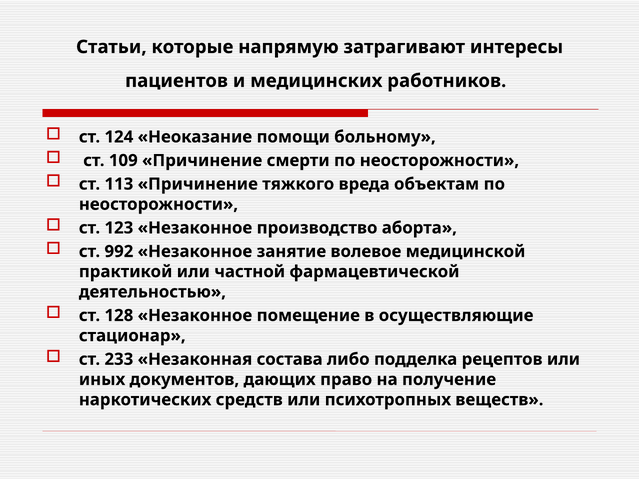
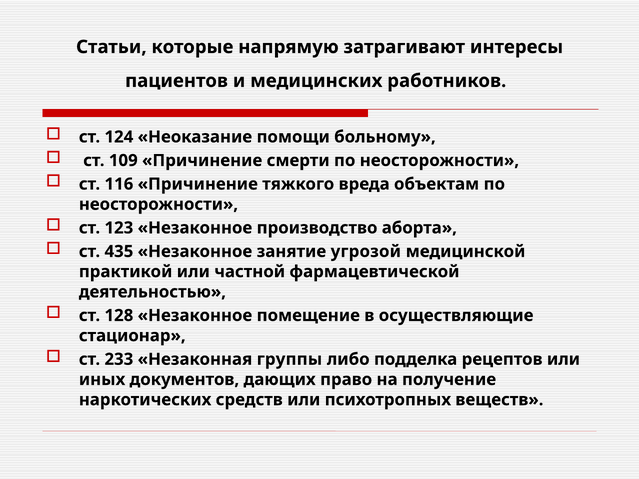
113: 113 -> 116 (119, 184)
992: 992 -> 435 (119, 252)
волевое: волевое -> угрозой (366, 252)
состава: состава -> группы (289, 359)
